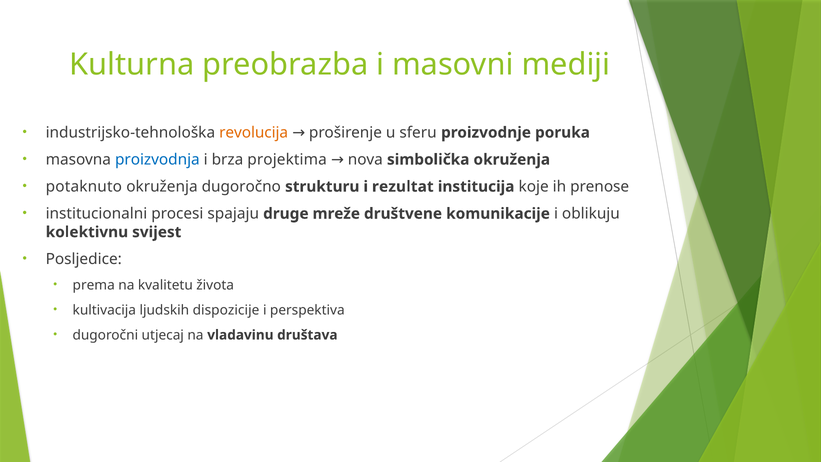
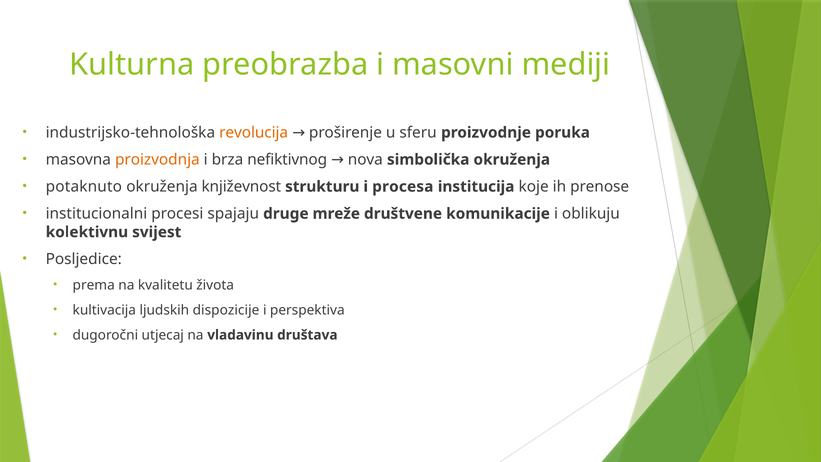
proizvodnja colour: blue -> orange (157, 160)
projektima: projektima -> nefiktivnog (287, 160)
dugoročno: dugoročno -> književnost (241, 187)
rezultat: rezultat -> procesa (403, 187)
